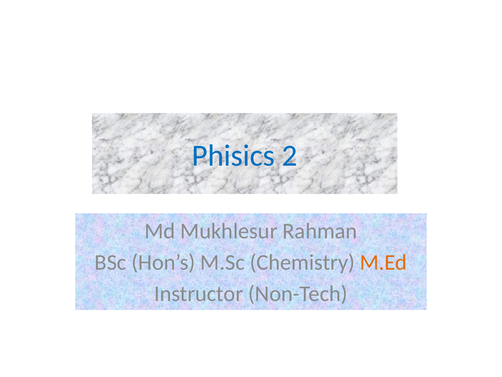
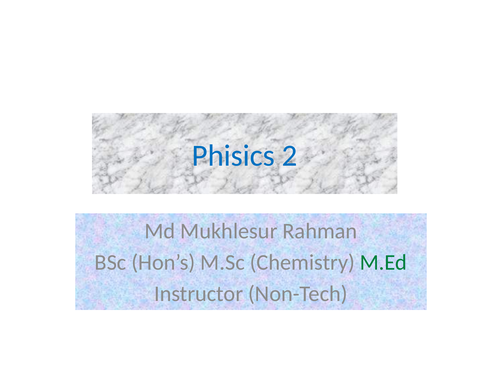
M.Ed colour: orange -> green (384, 262)
